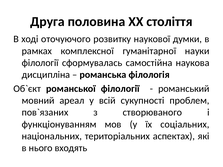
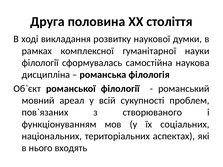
оточуючого: оточуючого -> викладання (66, 39)
